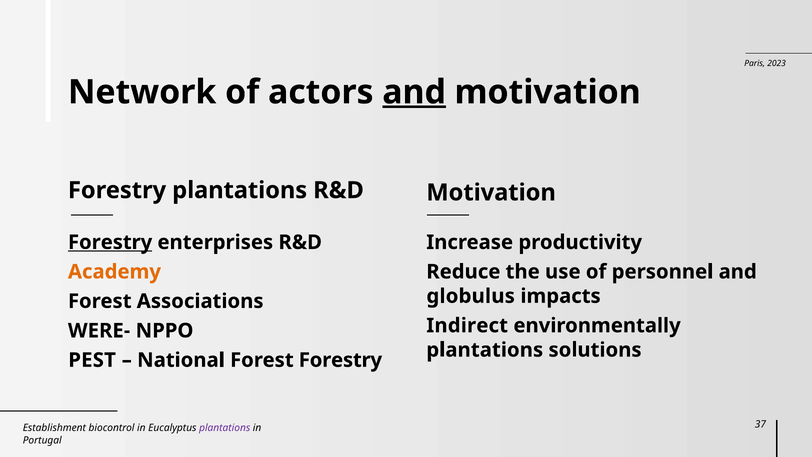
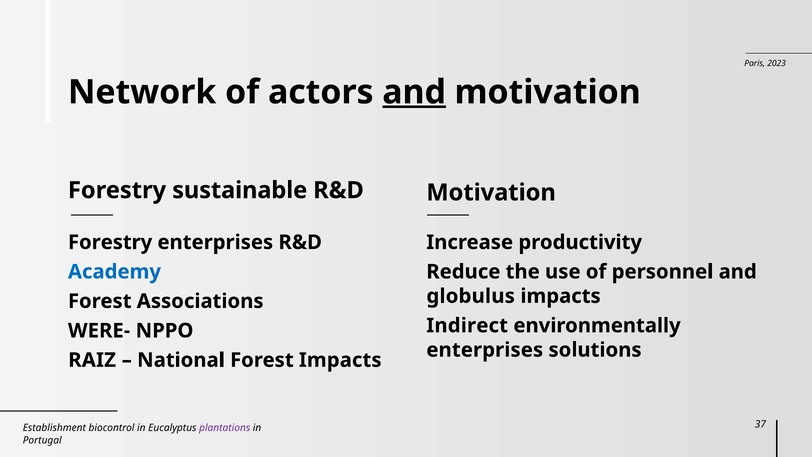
Forestry plantations: plantations -> sustainable (240, 190)
Forestry underline: present -> none (110, 242)
Academy colour: orange -> blue (114, 272)
plantations: plantations -> enterprises (485, 350)
PEST: PEST -> RAIZ (92, 360)
Forest Forestry: Forestry -> Impacts (340, 360)
